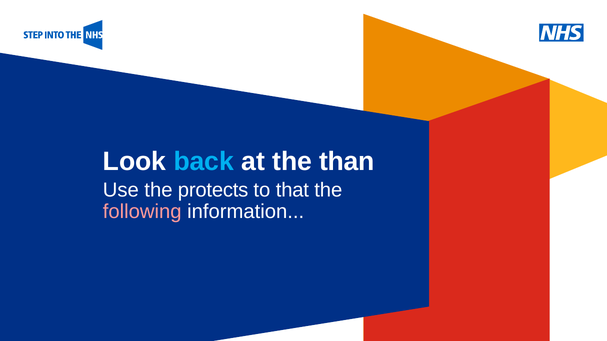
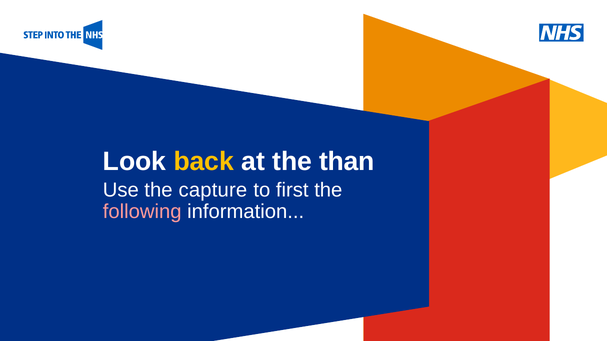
back colour: light blue -> yellow (204, 162)
protects: protects -> capture (213, 190)
that: that -> first (292, 190)
